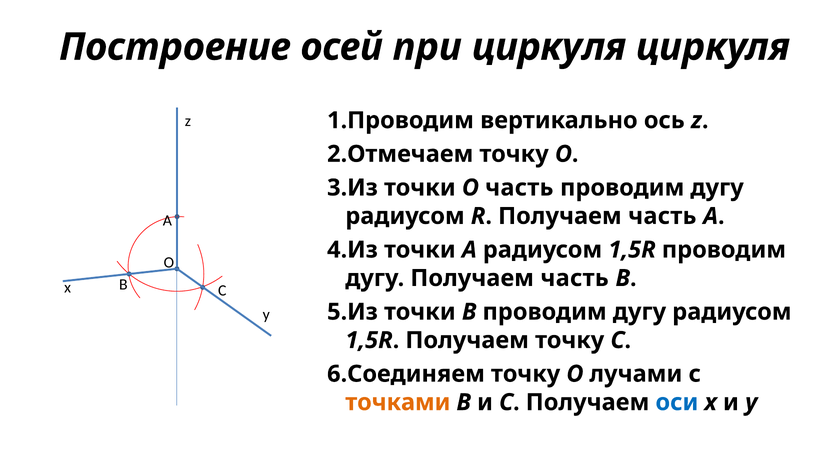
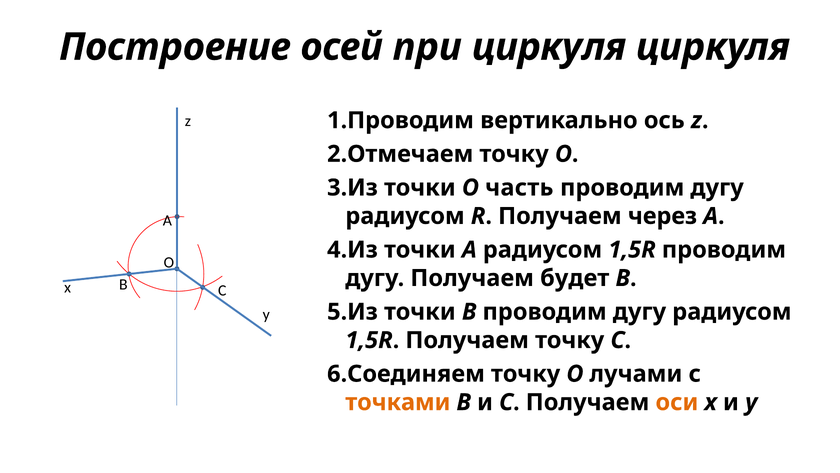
R Получаем часть: часть -> через (662, 216)
дугу Получаем часть: часть -> будет (575, 278)
оси colour: blue -> orange (677, 402)
